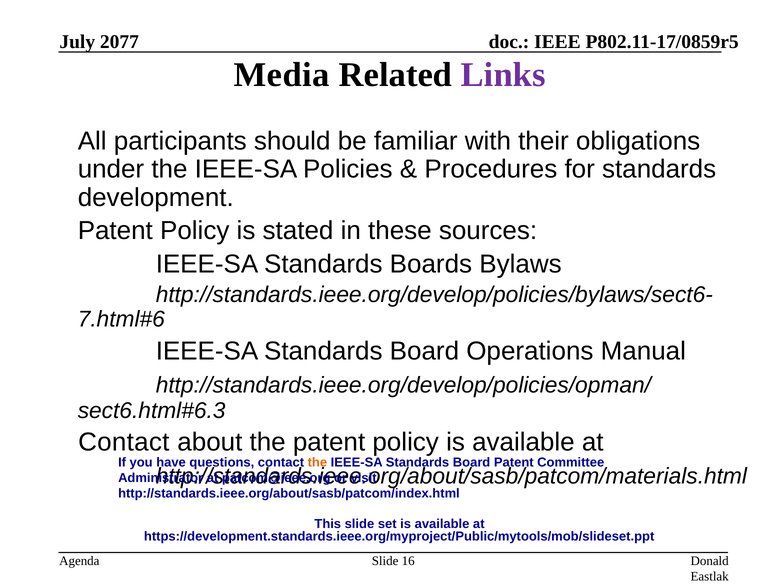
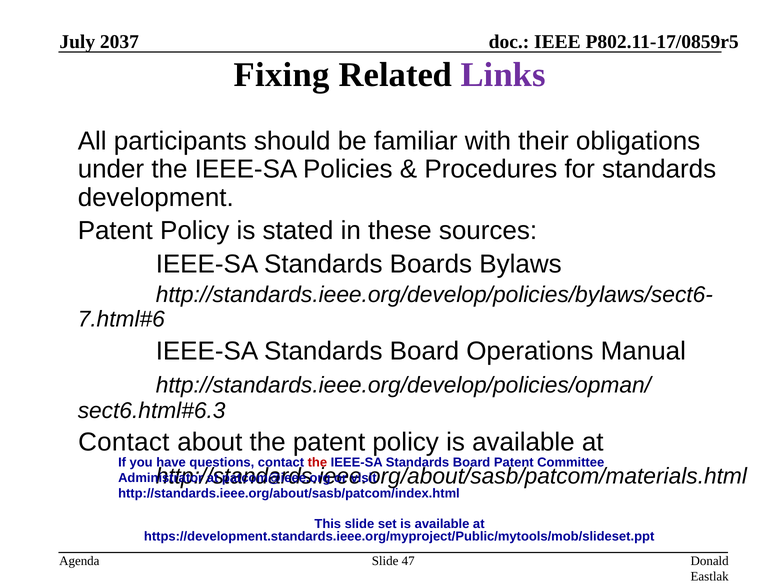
2077: 2077 -> 2037 (119, 42)
Media: Media -> Fixing (282, 75)
the colour: orange -> red (317, 462)
16: 16 -> 47 (408, 561)
